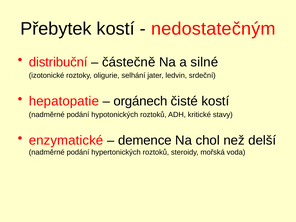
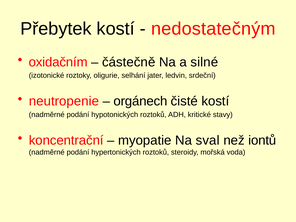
distribuční: distribuční -> oxidačním (58, 62)
hepatopatie: hepatopatie -> neutropenie (64, 101)
enzymatické: enzymatické -> koncentrační (66, 140)
demence: demence -> myopatie (145, 140)
chol: chol -> sval (208, 140)
delší: delší -> iontů (262, 140)
